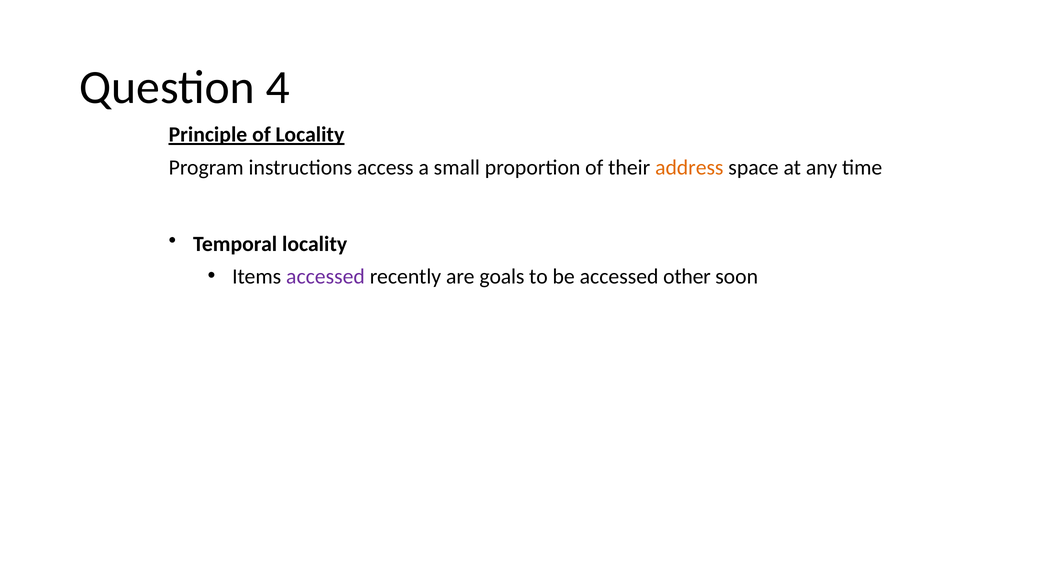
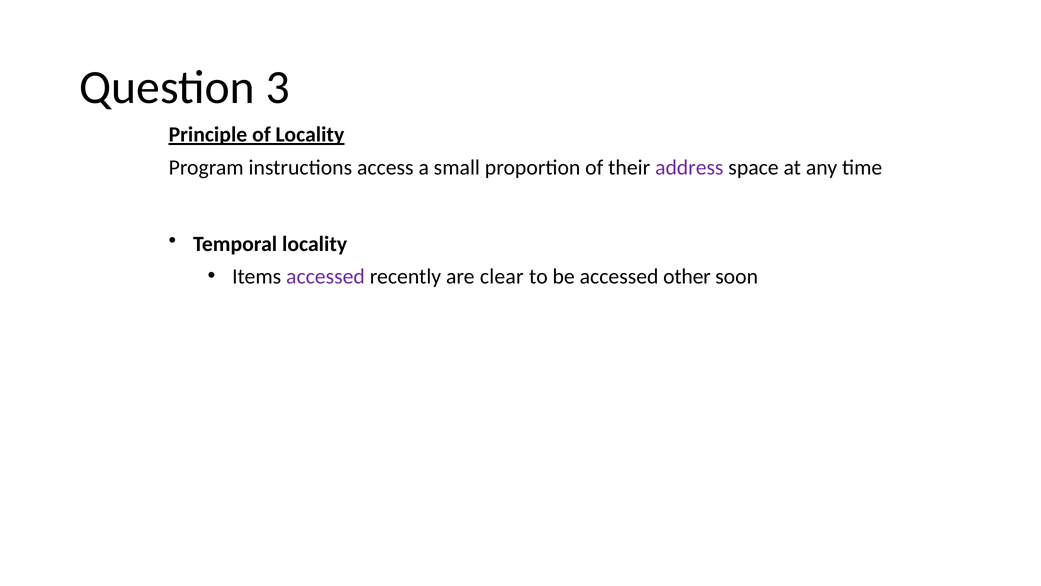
4: 4 -> 3 (278, 87)
address colour: orange -> purple (689, 167)
goals: goals -> clear (502, 276)
